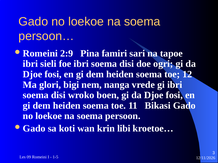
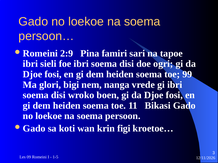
12: 12 -> 99 (187, 74)
libi: libi -> figi (124, 129)
